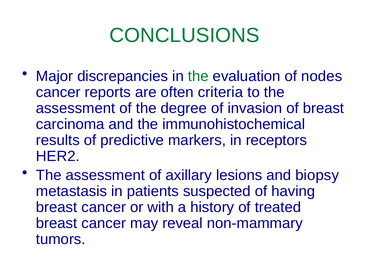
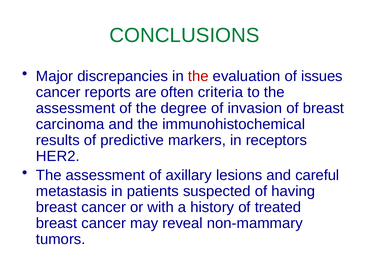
the colour: green -> red (198, 76)
nodes: nodes -> issues (322, 76)
biopsy: biopsy -> careful (317, 176)
